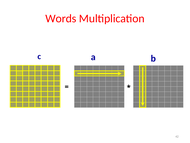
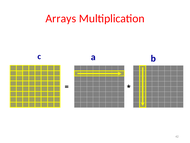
Words: Words -> Arrays (61, 18)
